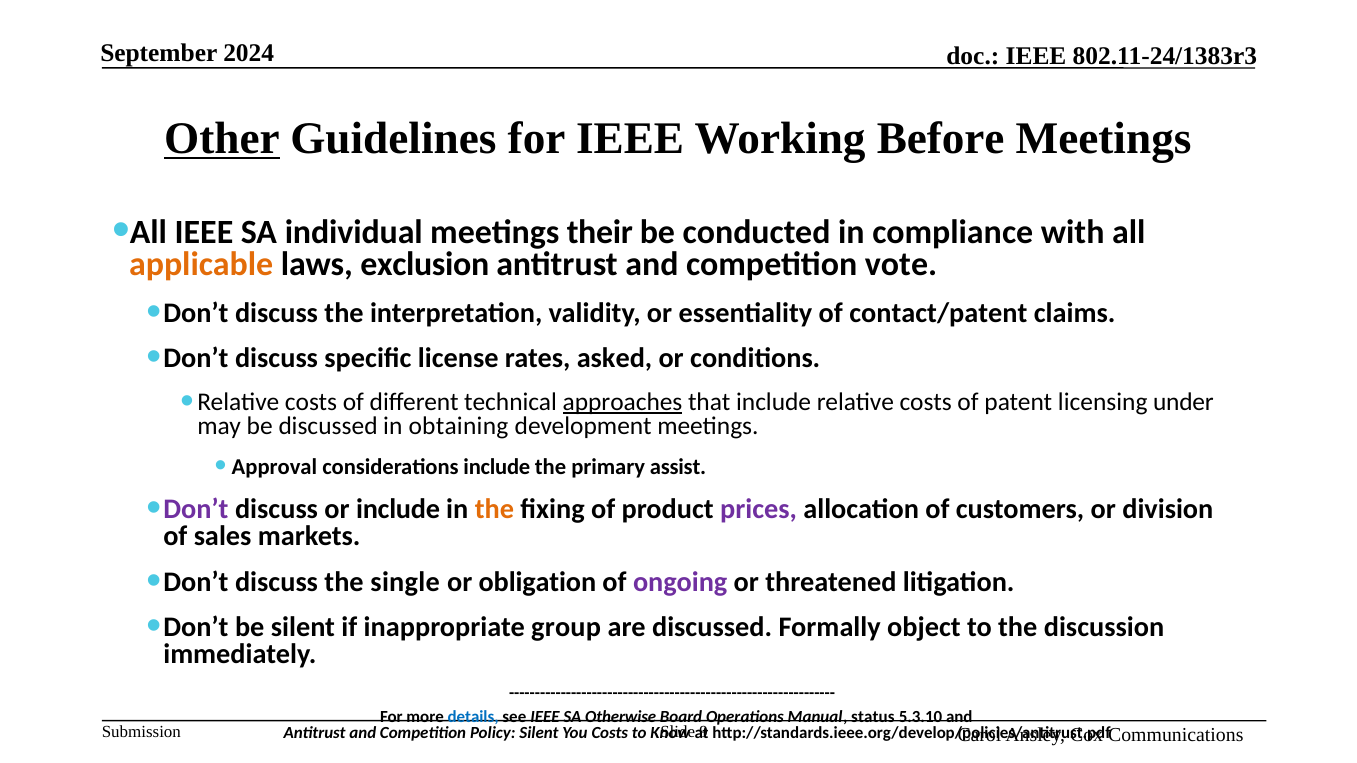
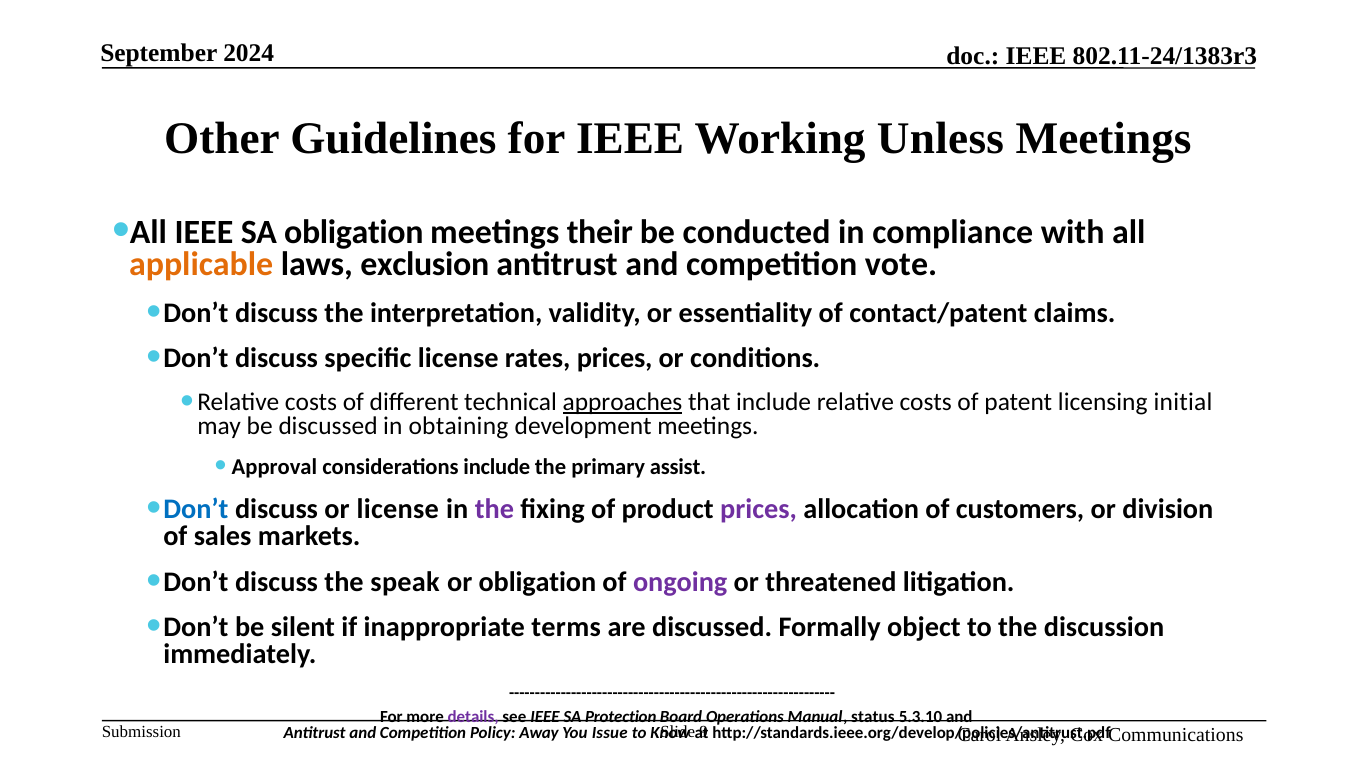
Other underline: present -> none (222, 139)
Before: Before -> Unless (940, 139)
SA individual: individual -> obligation (354, 232)
rates asked: asked -> prices (615, 359)
under: under -> initial (1183, 402)
Don’t colour: purple -> blue (196, 509)
or include: include -> license (398, 509)
the colour: orange -> purple (494, 509)
single: single -> speak (405, 582)
group: group -> terms (566, 628)
details colour: blue -> purple (473, 717)
Otherwise: Otherwise -> Protection (621, 717)
Policy Silent: Silent -> Away (539, 733)
You Costs: Costs -> Issue (610, 733)
